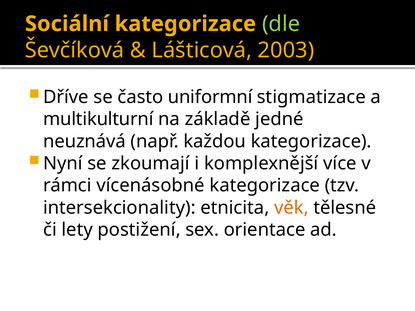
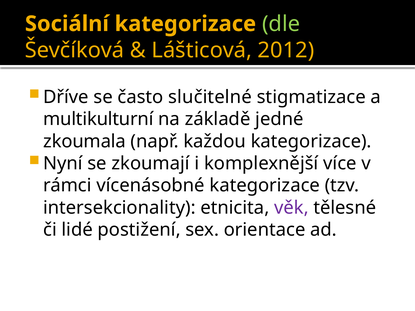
2003: 2003 -> 2012 (286, 50)
uniformní: uniformní -> slučitelné (210, 97)
neuznává: neuznává -> zkoumala (85, 141)
věk colour: orange -> purple (291, 208)
lety: lety -> lidé (77, 230)
